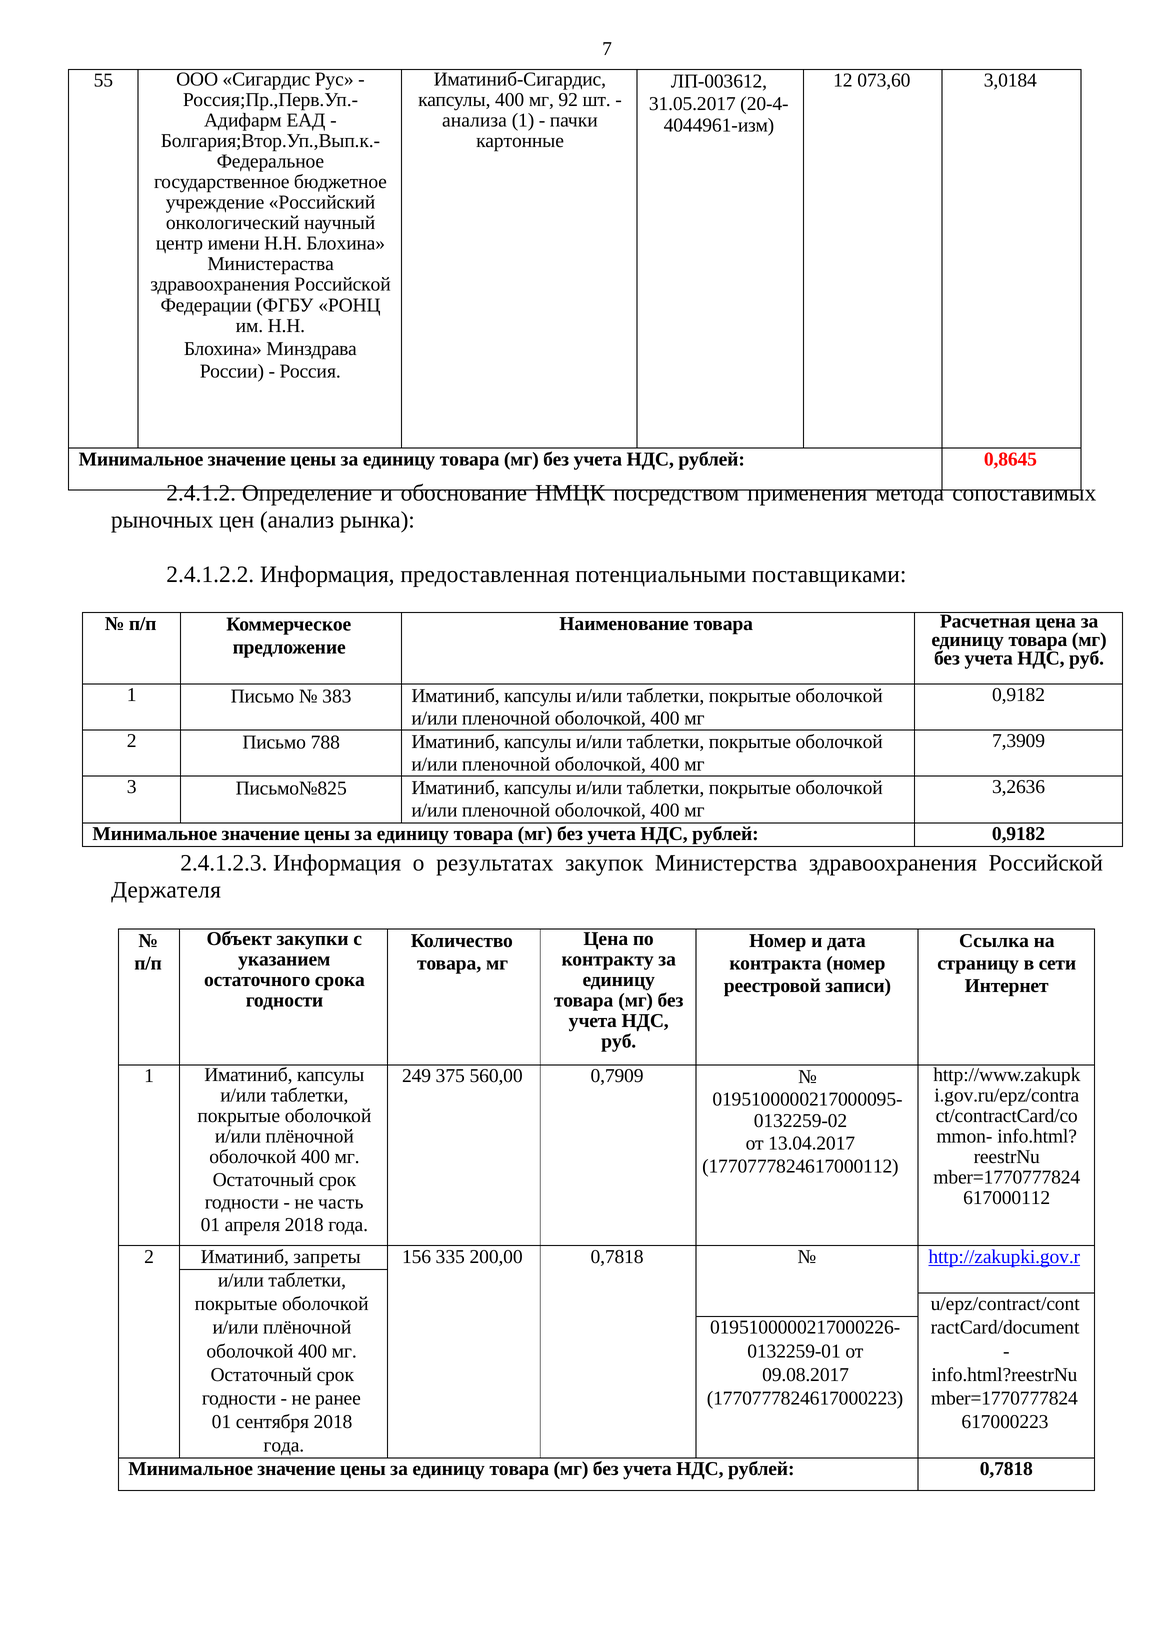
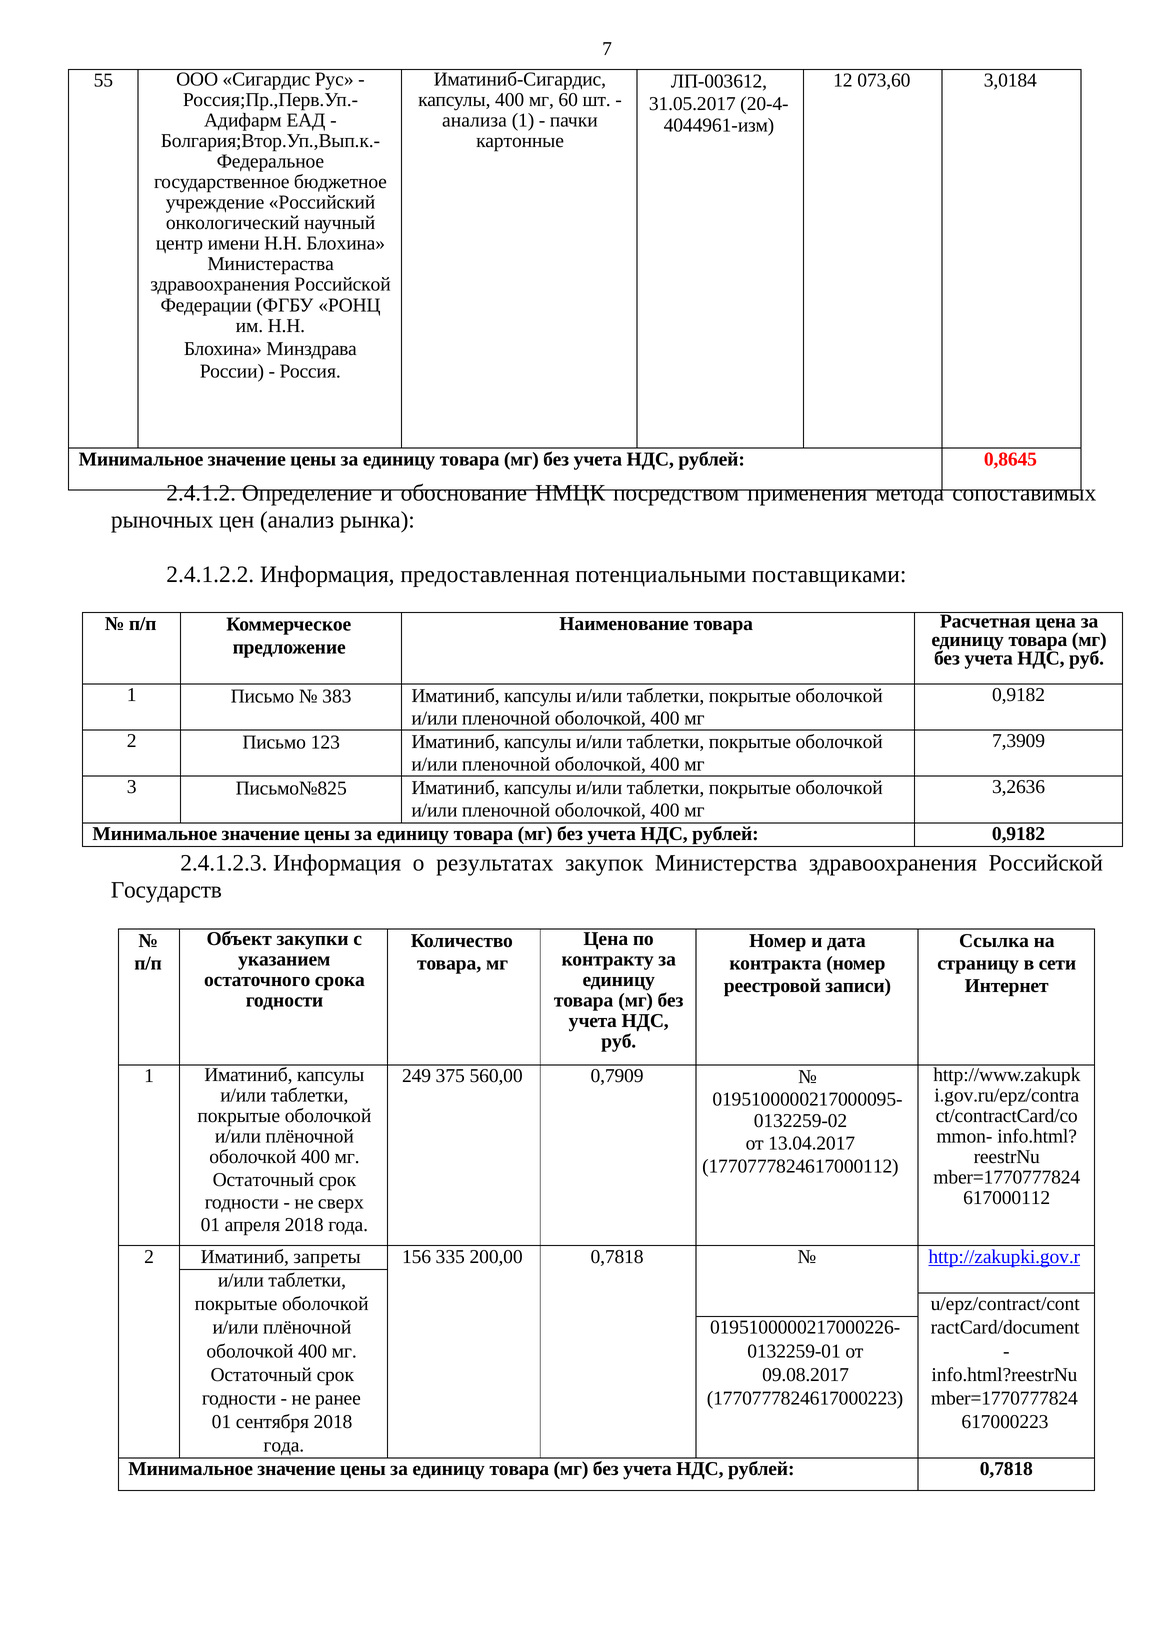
92: 92 -> 60 (568, 100)
788: 788 -> 123 (325, 742)
Держателя: Держателя -> Государств (166, 890)
часть: часть -> сверх (341, 1202)
